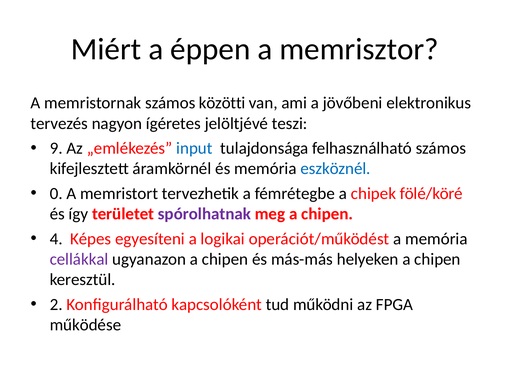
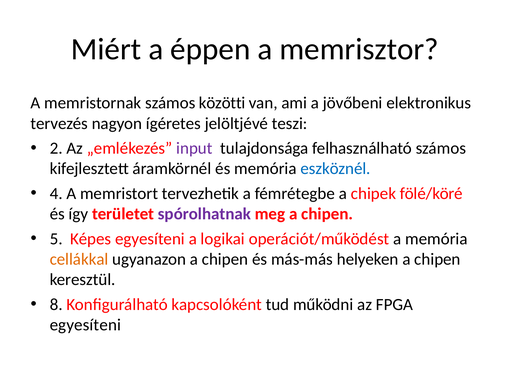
9: 9 -> 2 (56, 149)
input colour: blue -> purple (194, 149)
0: 0 -> 4 (56, 194)
4: 4 -> 5 (56, 239)
cellákkal colour: purple -> orange (79, 260)
2: 2 -> 8 (56, 305)
működése: működése -> egyesíteni (85, 325)
